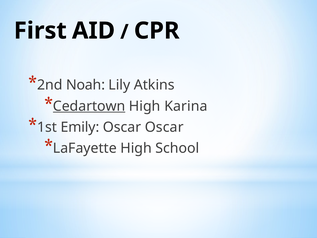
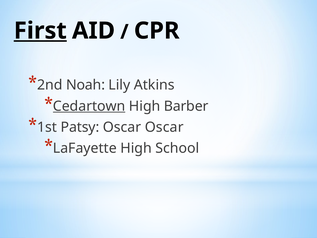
First underline: none -> present (40, 31)
Karina: Karina -> Barber (186, 106)
Emily: Emily -> Patsy (80, 127)
